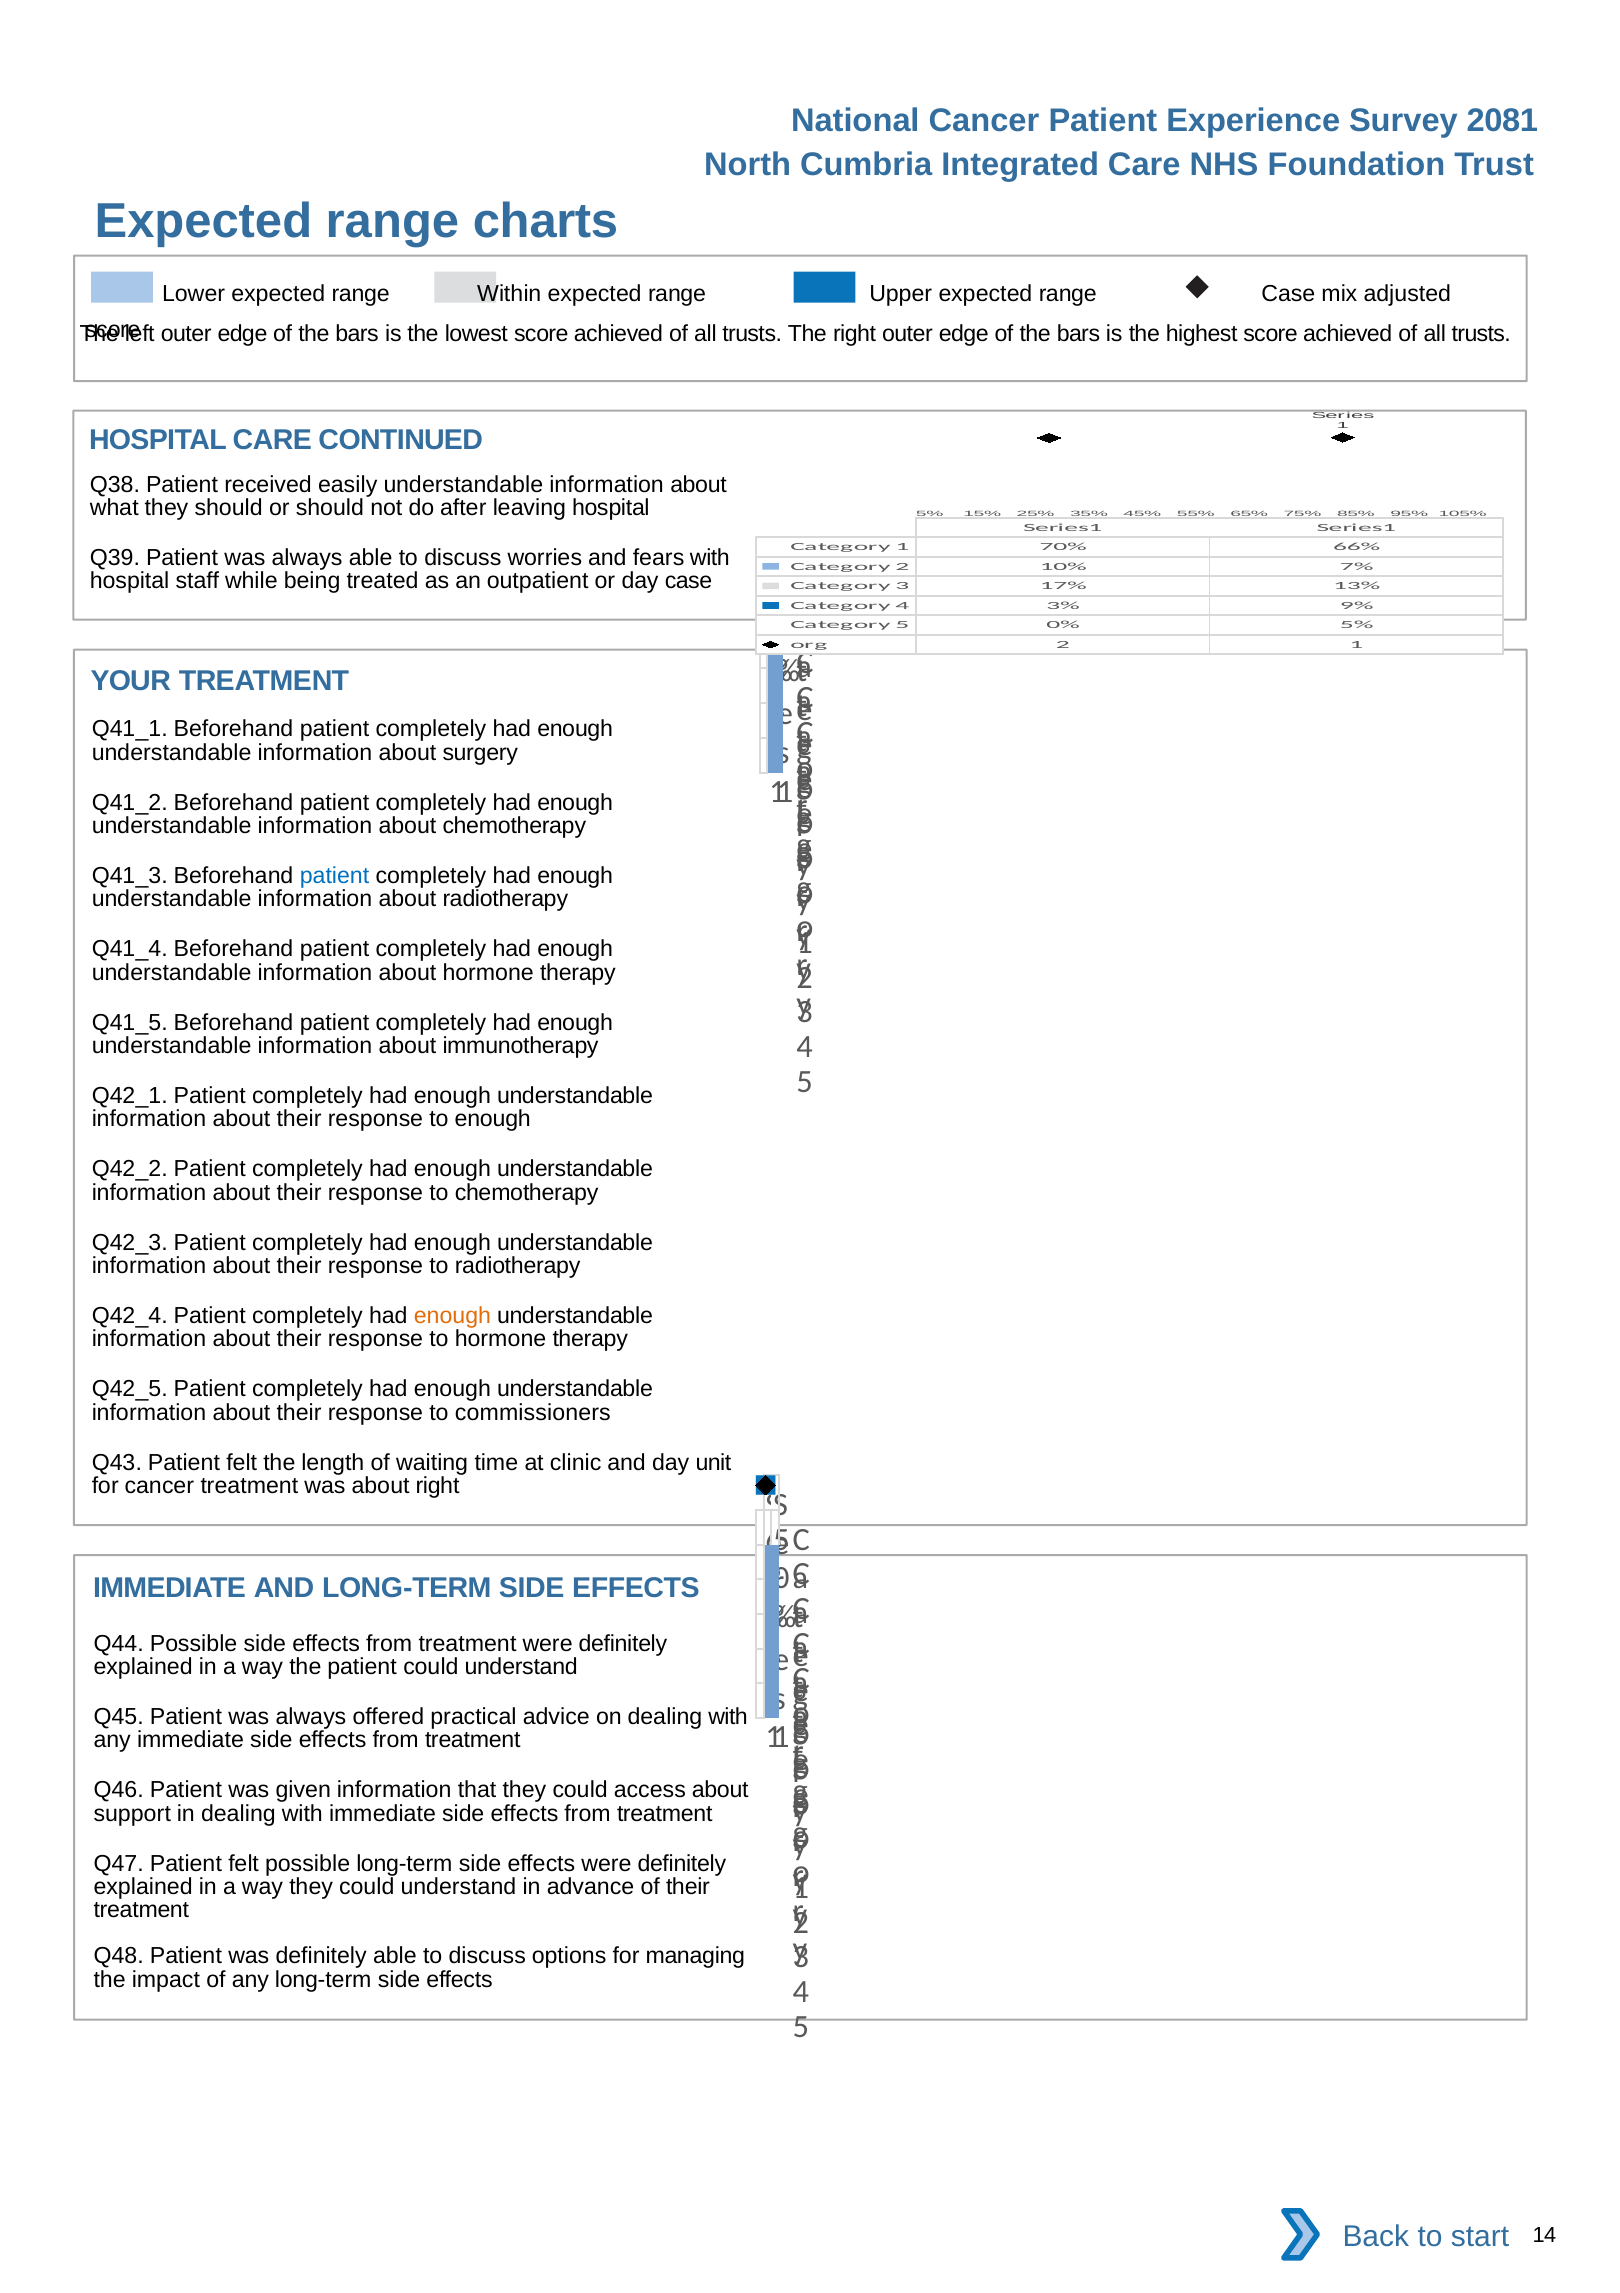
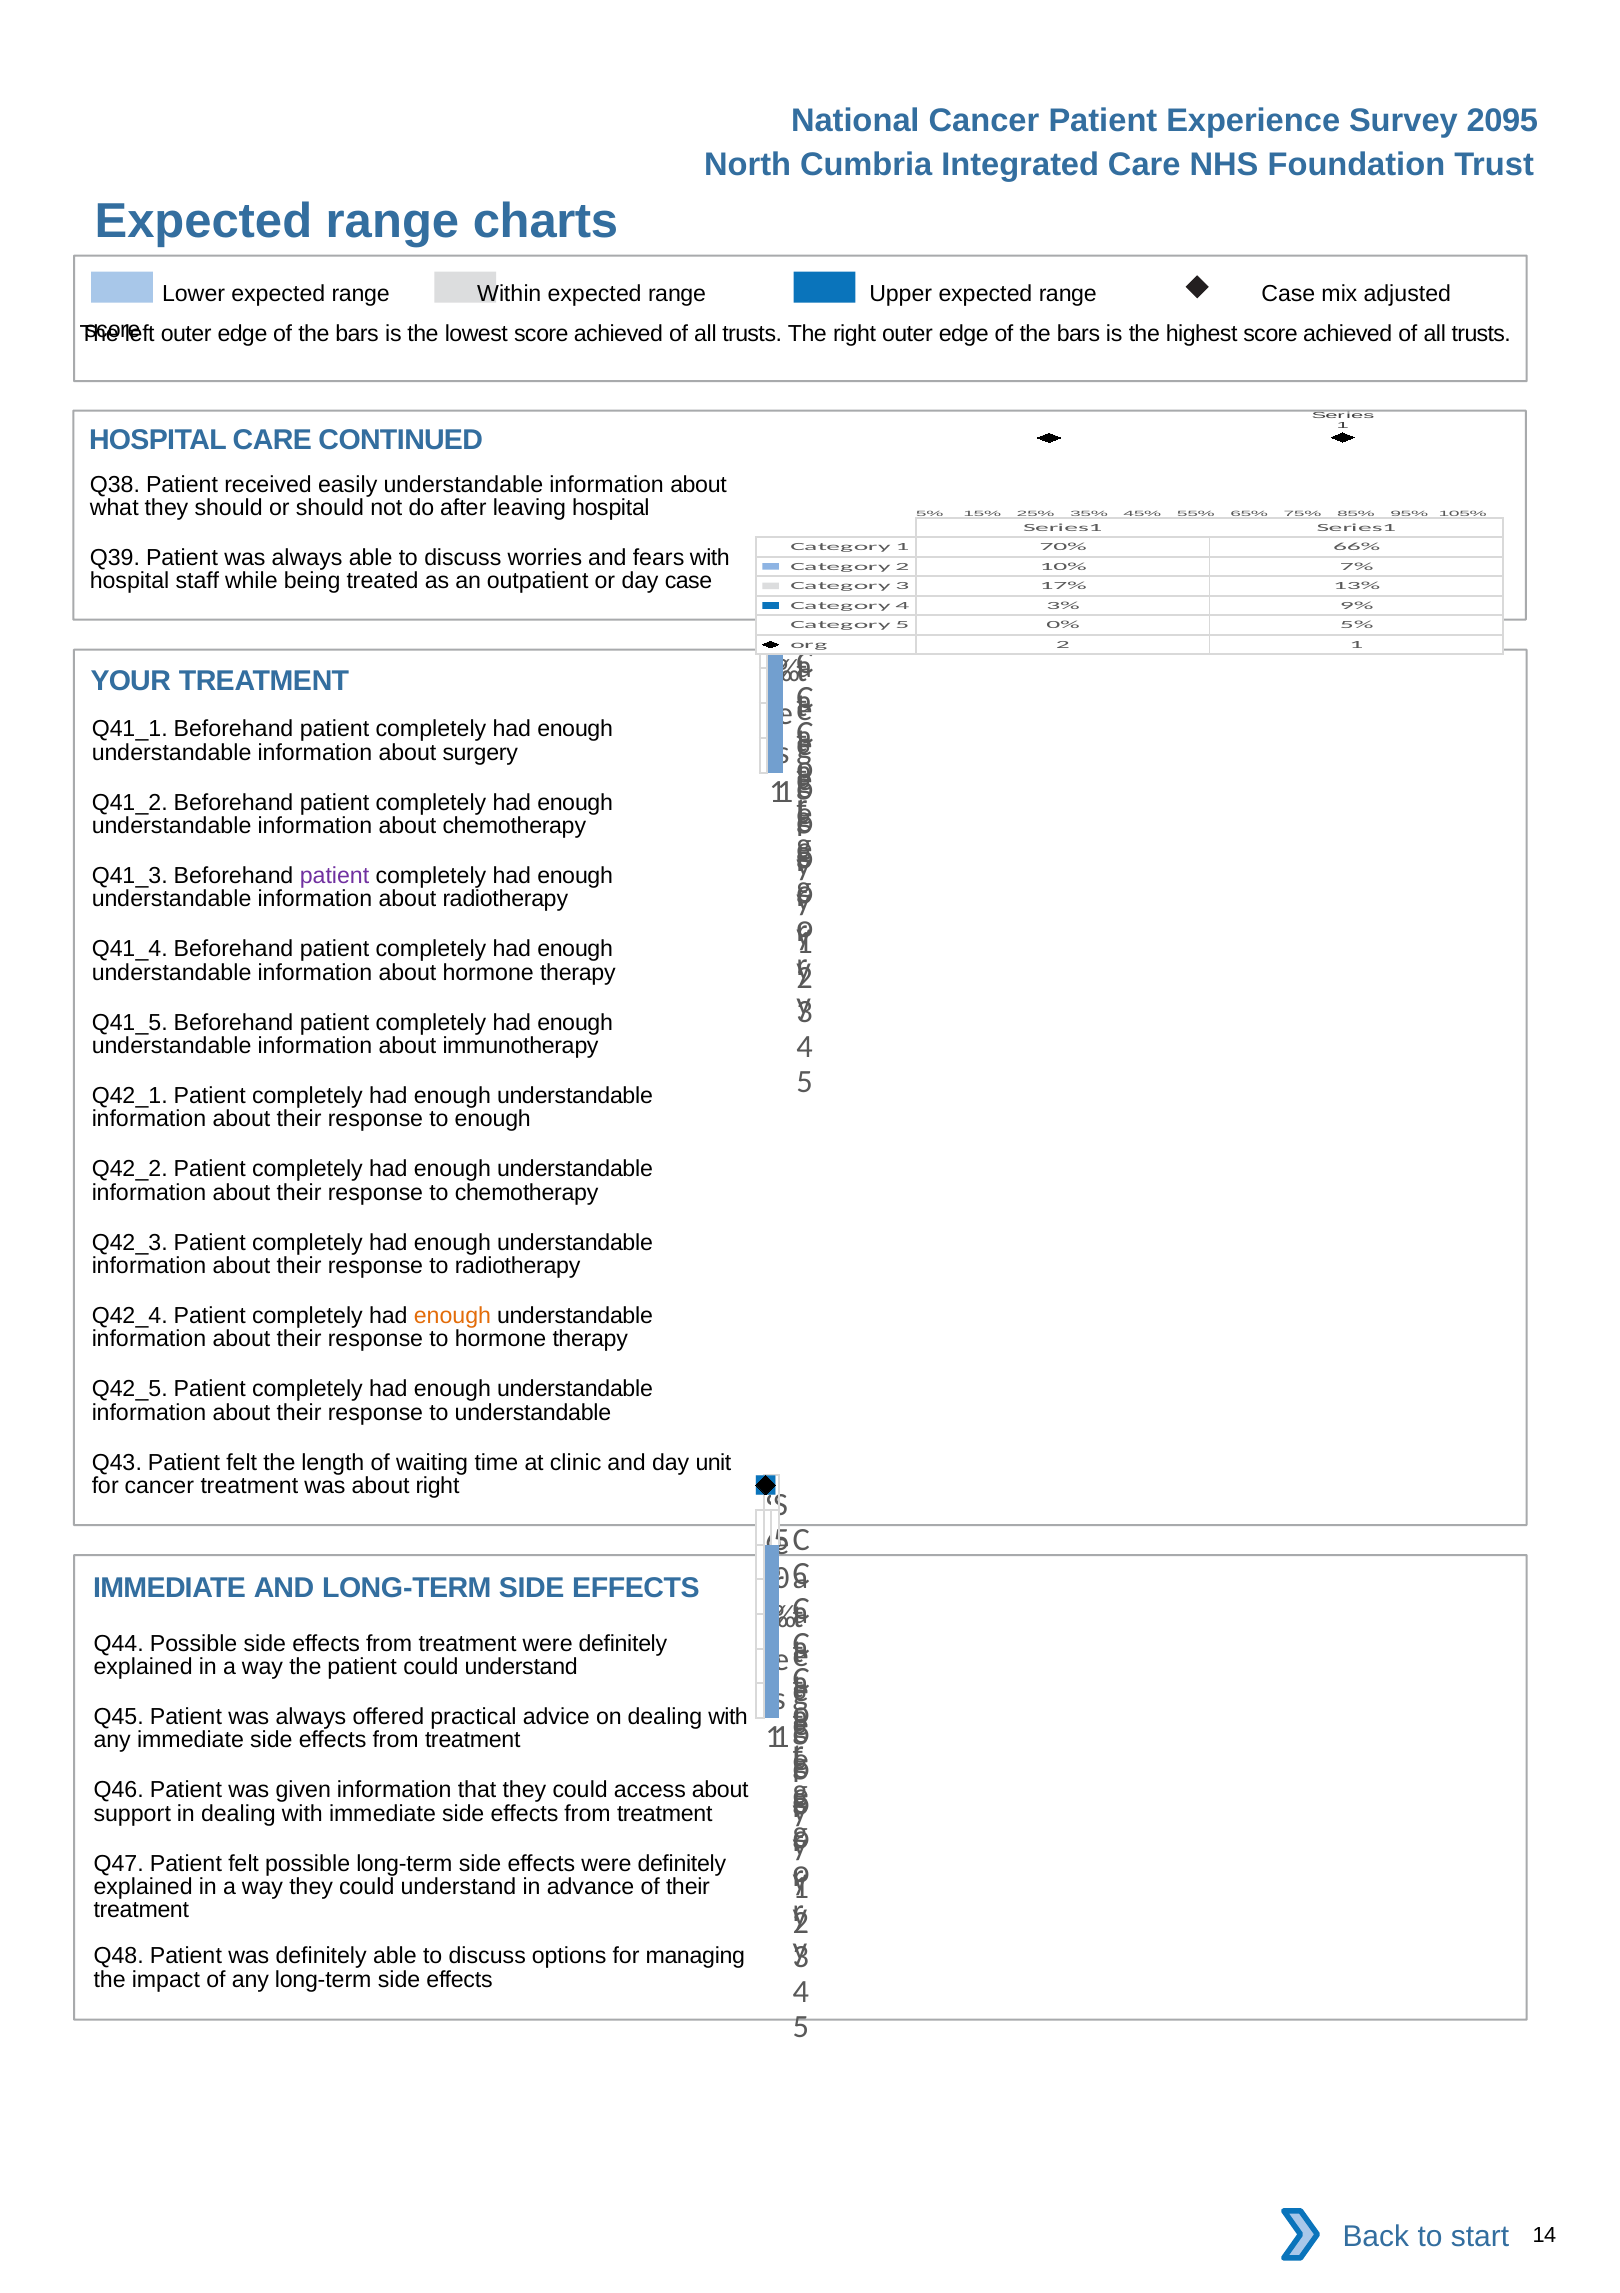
2081: 2081 -> 2095 (1502, 121)
patient colour: blue -> purple (335, 876)
to commissioners: commissioners -> understandable (533, 1412)
